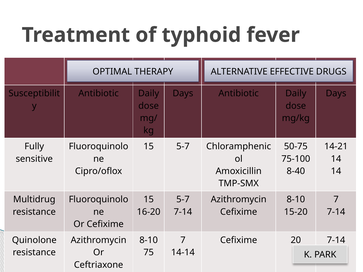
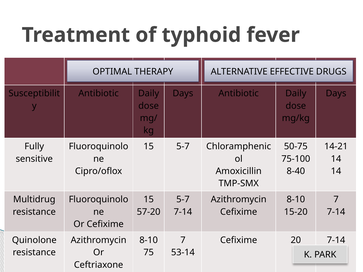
16-20: 16-20 -> 57-20 (149, 212)
14-14: 14-14 -> 53-14 (183, 253)
